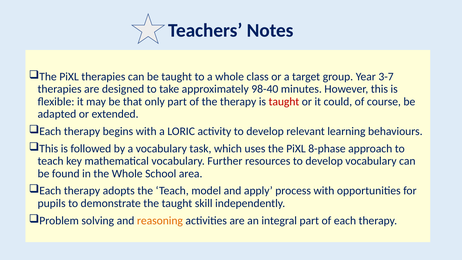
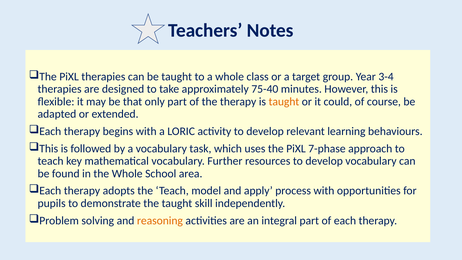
3-7: 3-7 -> 3-4 (386, 77)
98-40: 98-40 -> 75-40 (265, 89)
taught colour: red -> orange (284, 101)
8-phase: 8-phase -> 7-phase (327, 149)
